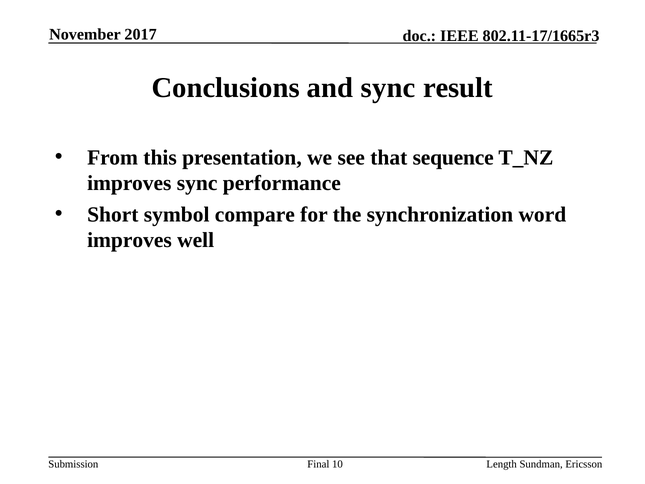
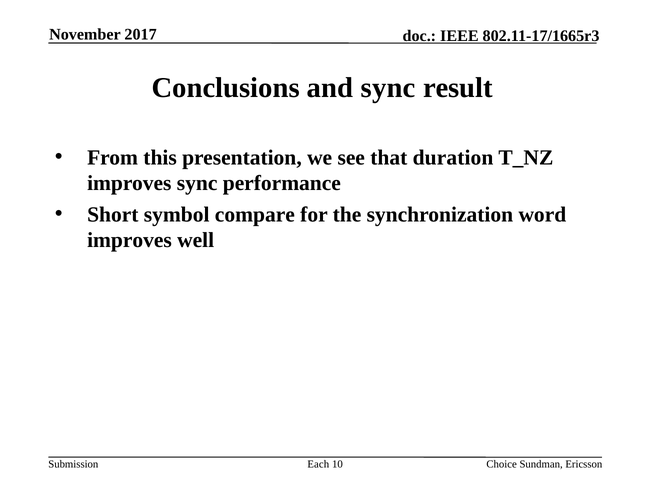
sequence: sequence -> duration (453, 157)
Final: Final -> Each (318, 464)
Length: Length -> Choice (502, 464)
